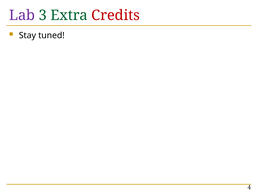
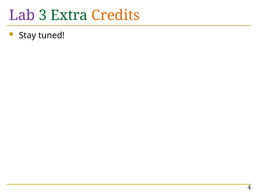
Credits colour: red -> orange (116, 15)
